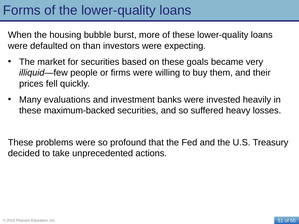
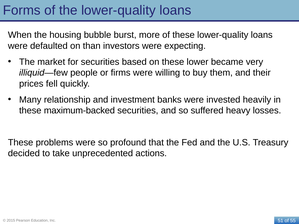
goals: goals -> lower (198, 62)
evaluations: evaluations -> relationship (67, 100)
